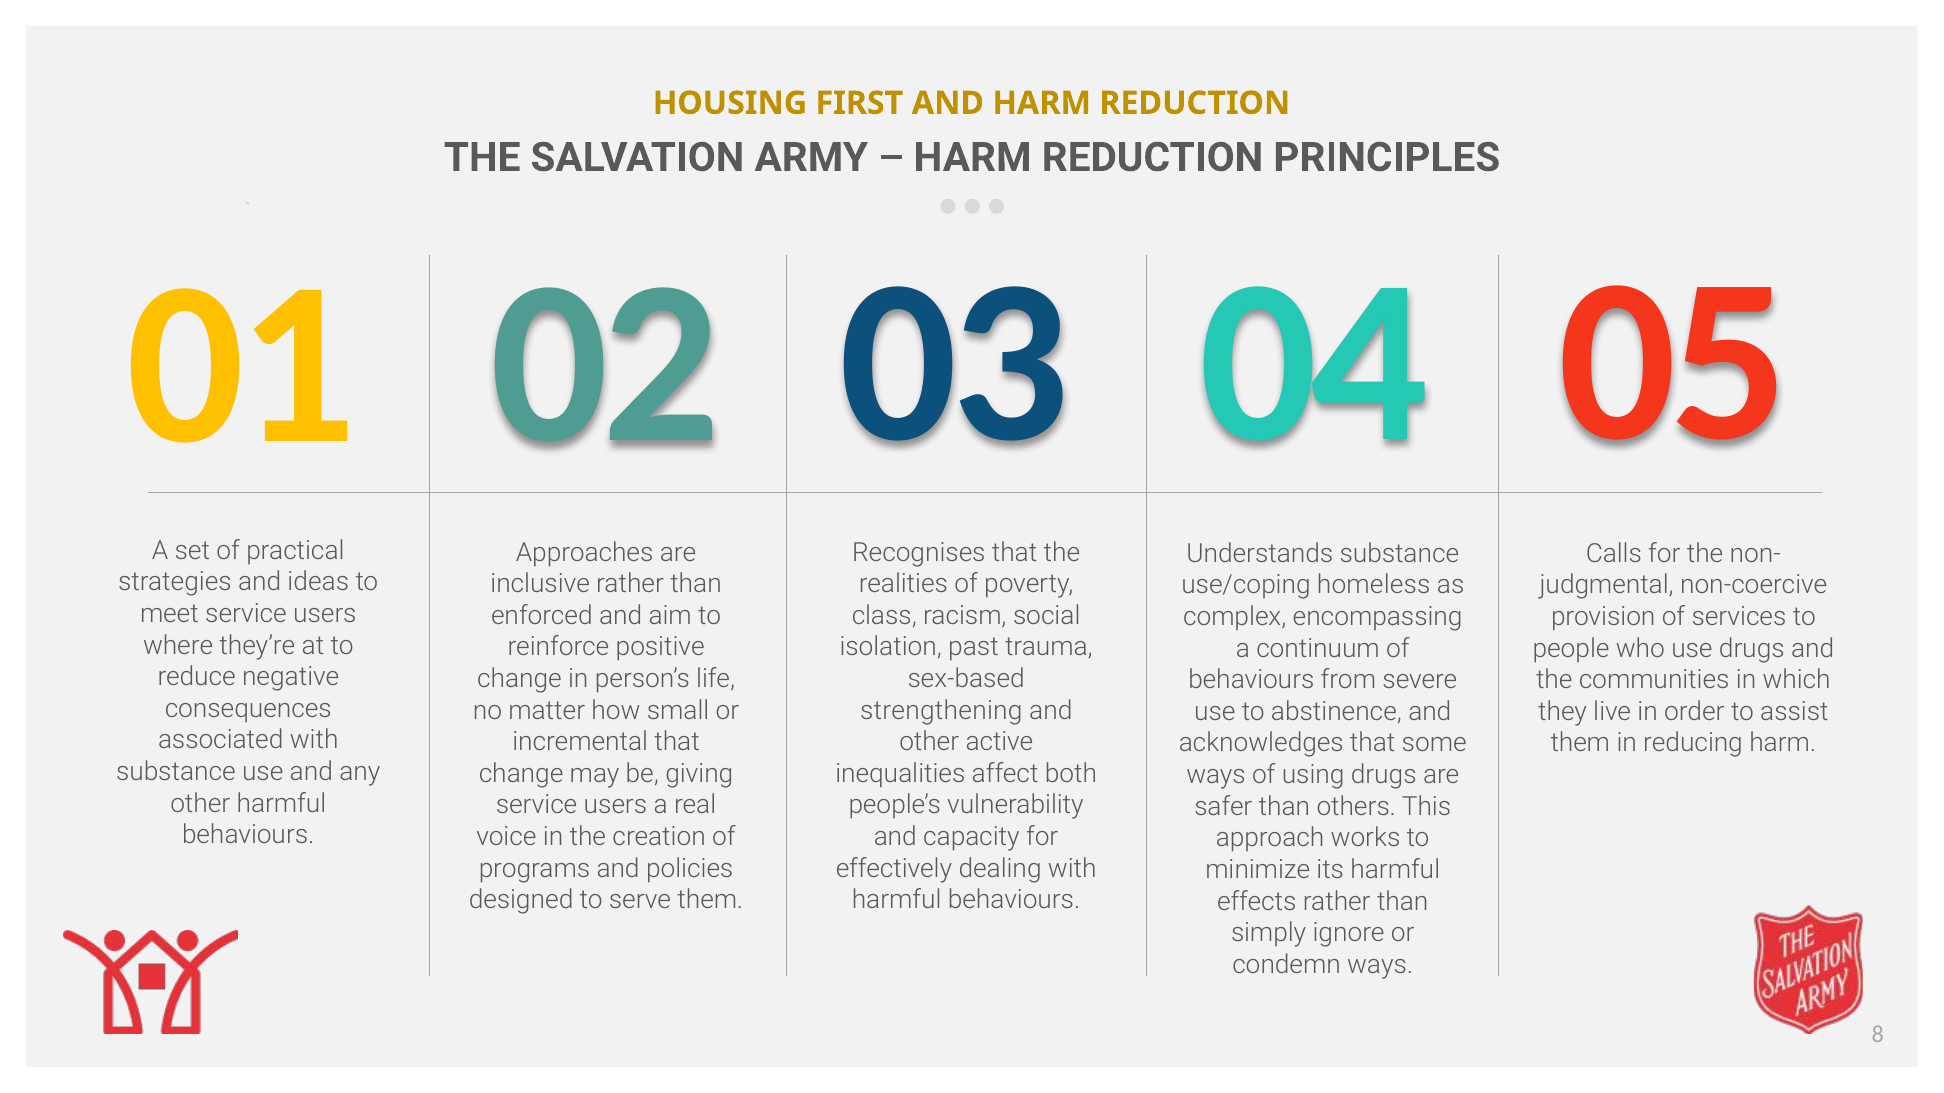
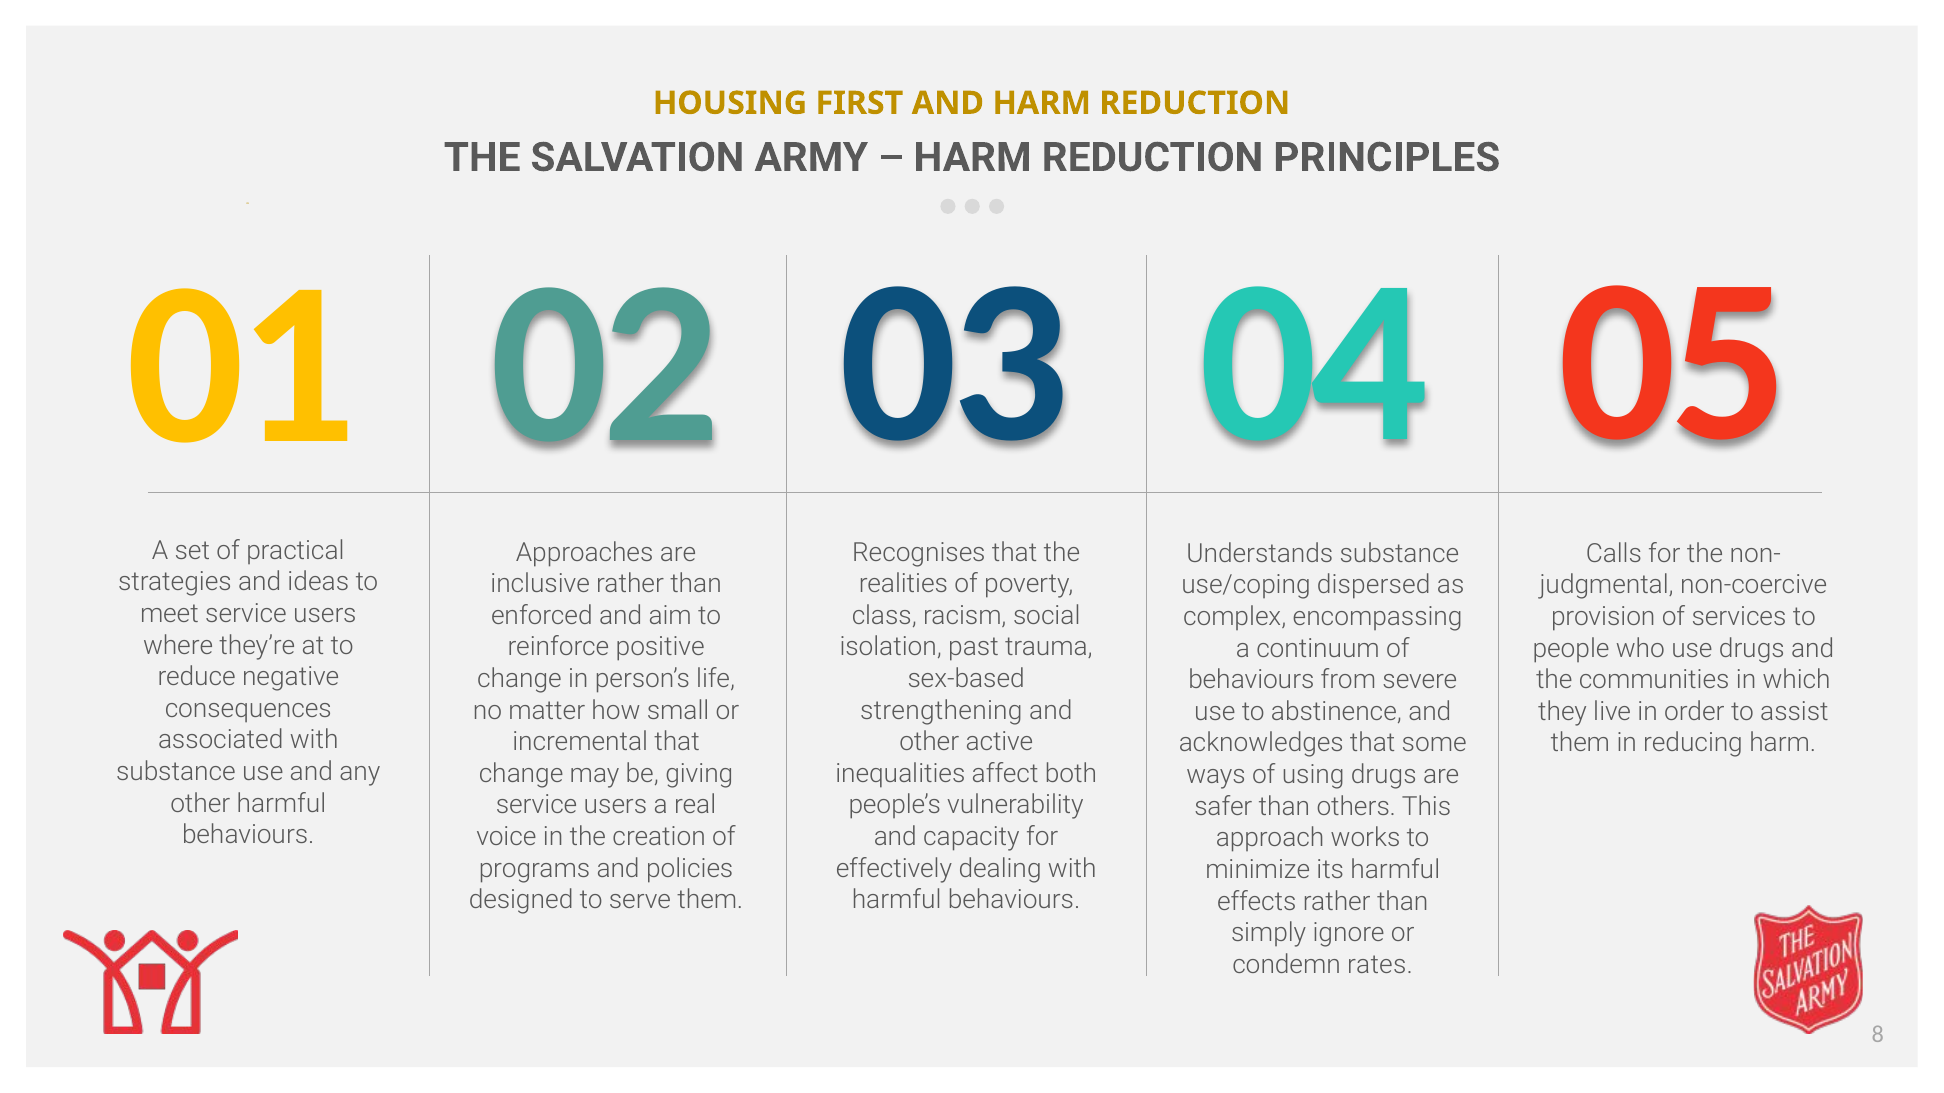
homeless: homeless -> dispersed (1374, 585)
condemn ways: ways -> rates (1380, 965)
